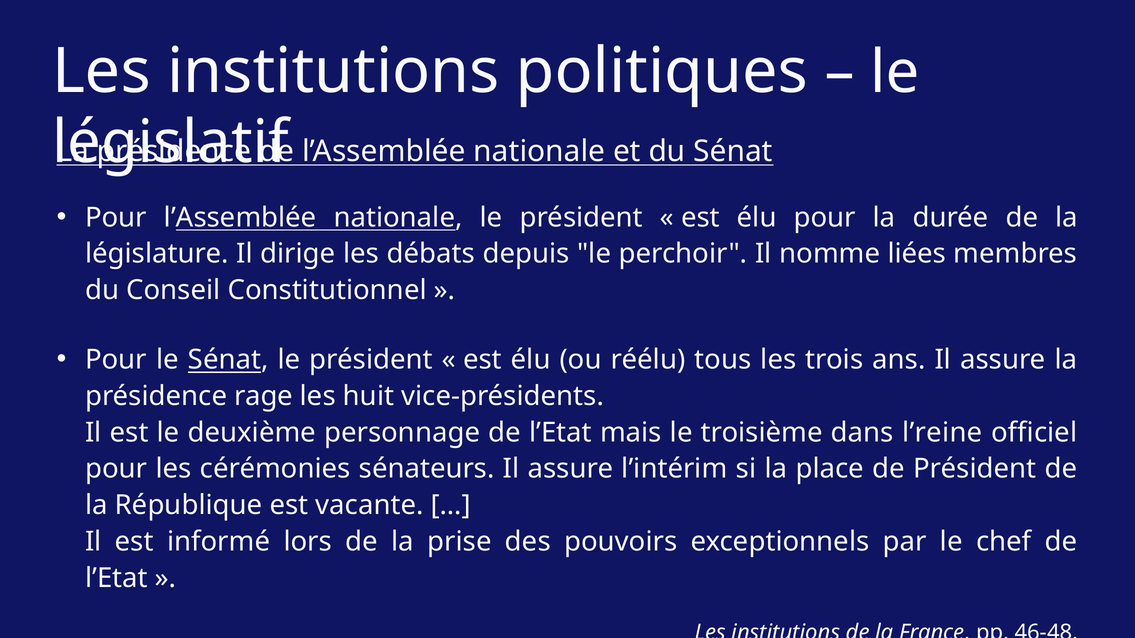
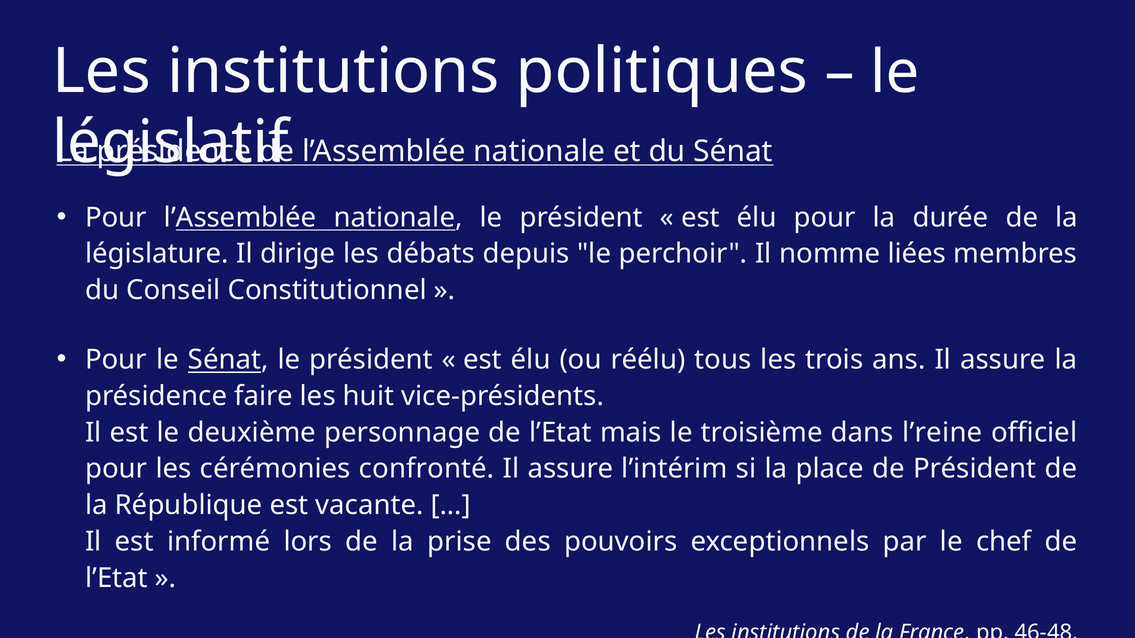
rage: rage -> faire (264, 396)
sénateurs: sénateurs -> confronté (427, 469)
